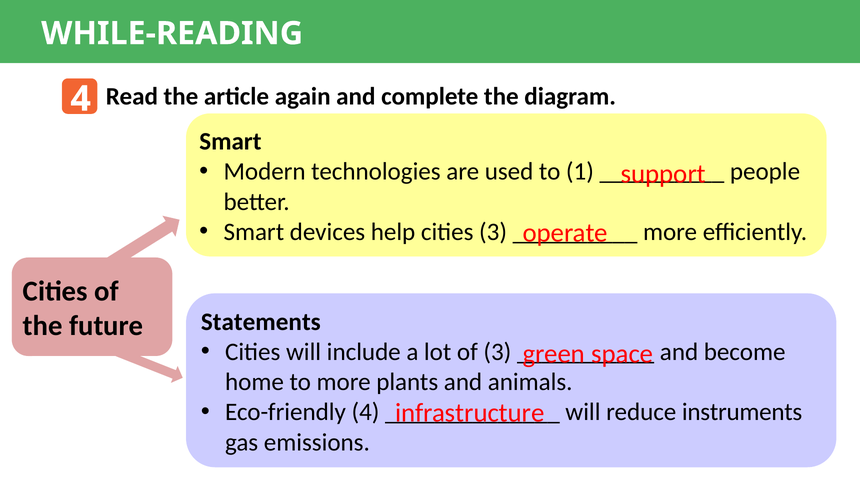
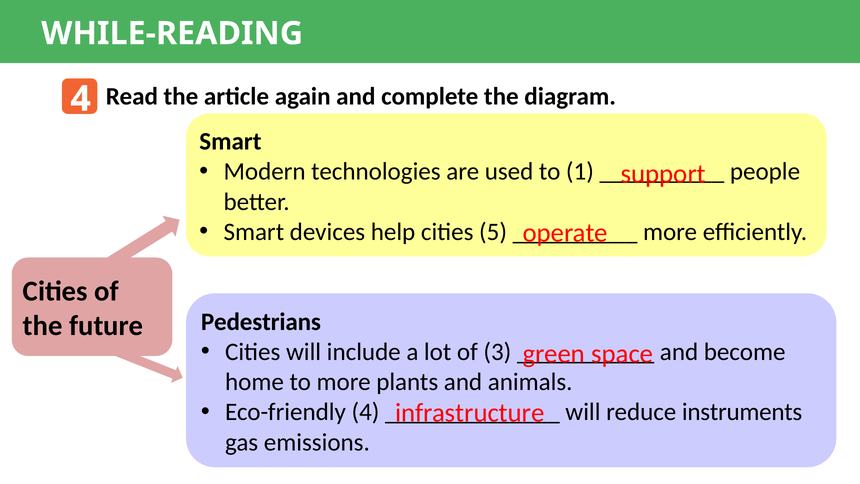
cities 3: 3 -> 5 (493, 232)
Statements: Statements -> Pedestrians (261, 322)
